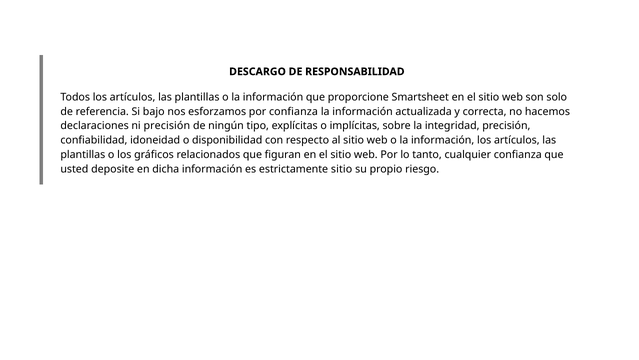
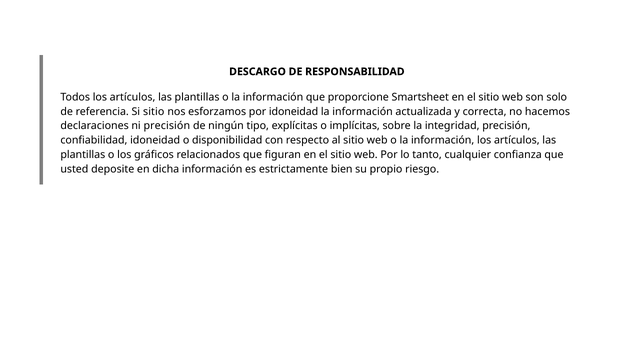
Si bajo: bajo -> sitio (154, 111)
por confianza: confianza -> idoneidad (294, 111)
estrictamente sitio: sitio -> bien (342, 169)
